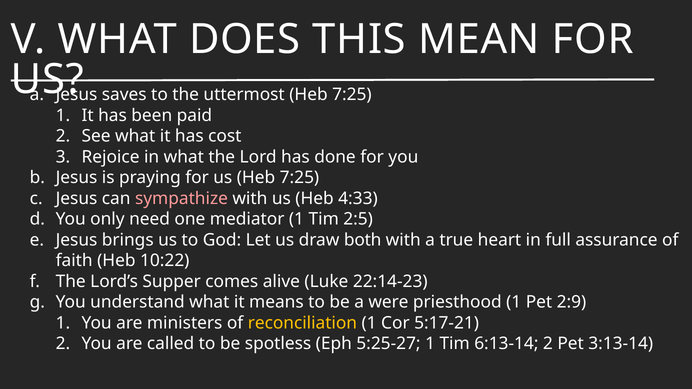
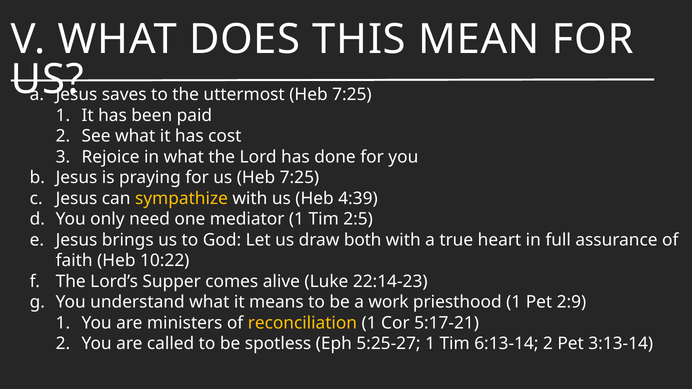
sympathize colour: pink -> yellow (181, 198)
4:33: 4:33 -> 4:39 (358, 198)
were: were -> work (389, 302)
